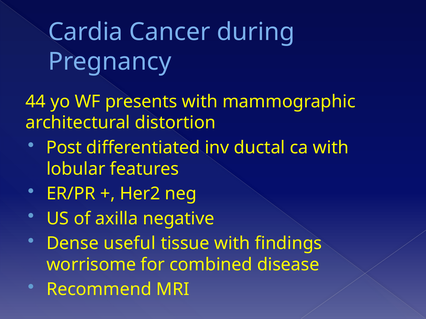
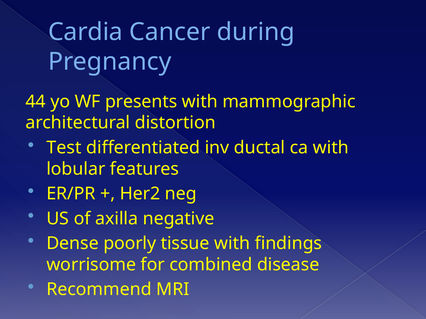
Post: Post -> Test (64, 148)
useful: useful -> poorly (130, 244)
